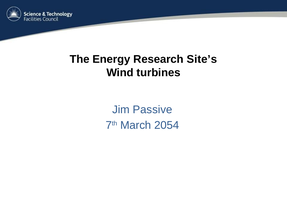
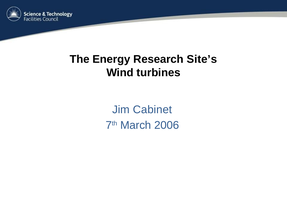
Passive: Passive -> Cabinet (153, 110)
2054: 2054 -> 2006 (167, 125)
